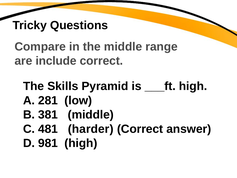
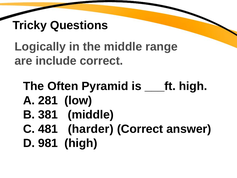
Compare: Compare -> Logically (40, 47)
Skills: Skills -> Often (63, 86)
